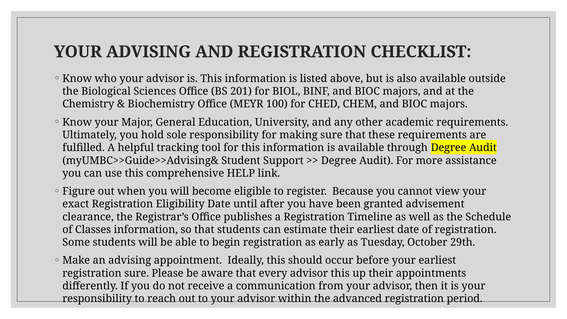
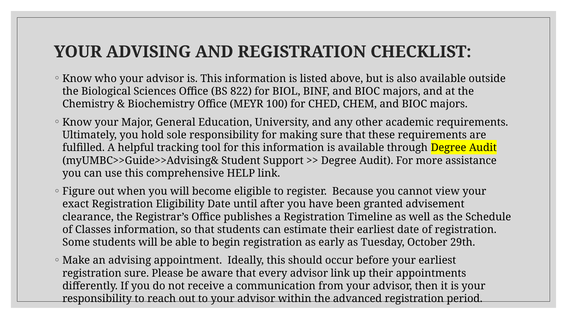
201: 201 -> 822 (241, 91)
advisor this: this -> link (340, 273)
